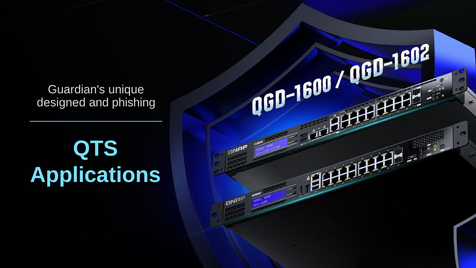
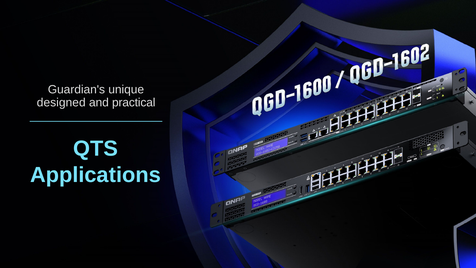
phishing: phishing -> practical (134, 102)
